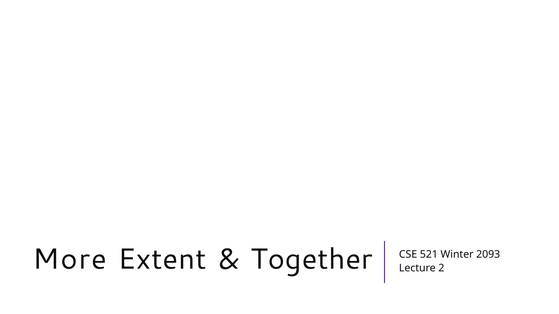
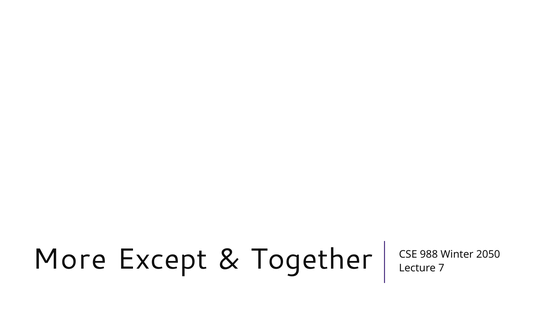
Extent: Extent -> Except (162, 260)
521: 521 -> 988 (429, 255)
2093: 2093 -> 2050 (488, 255)
2: 2 -> 7 (441, 269)
